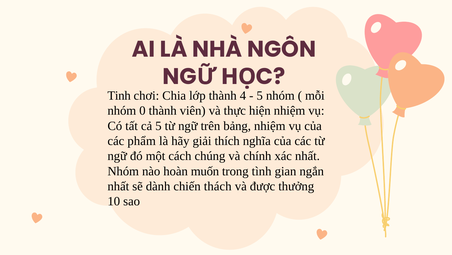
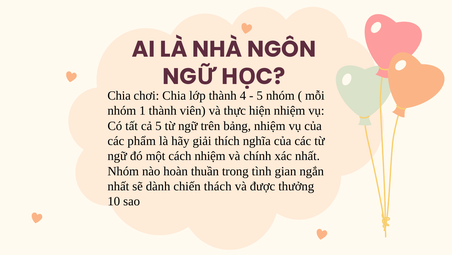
Tinh: Tinh -> Chia (119, 95)
0: 0 -> 1 (142, 110)
cách chúng: chúng -> nhiệm (210, 156)
muốn: muốn -> thuần (205, 171)
